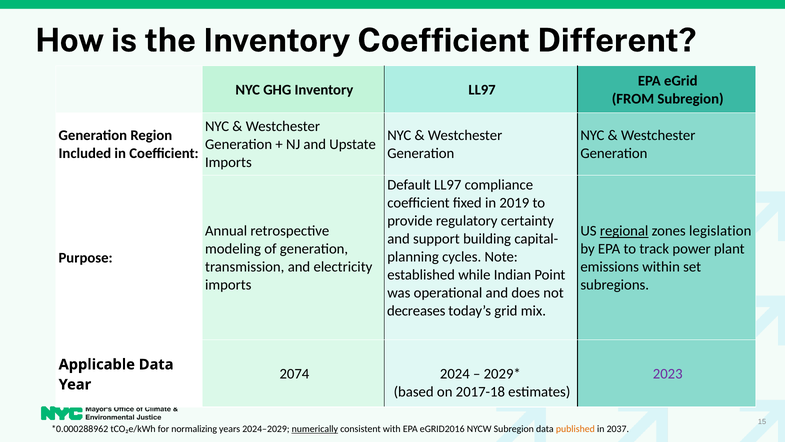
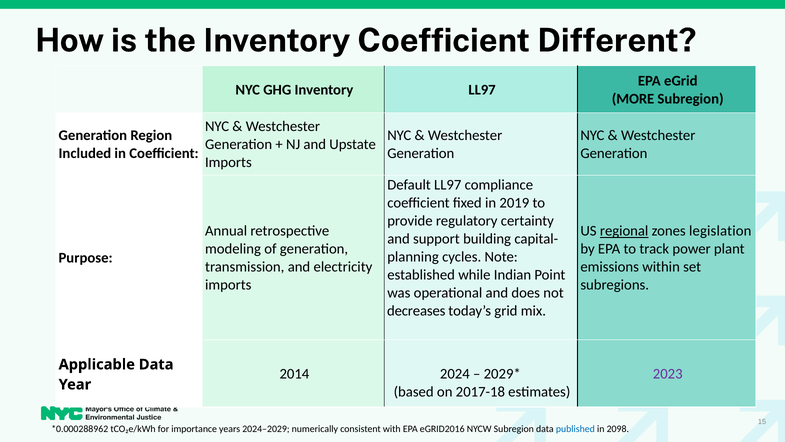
FROM: FROM -> MORE (633, 99)
2074: 2074 -> 2014 (294, 374)
normalizing: normalizing -> importance (194, 429)
numerically underline: present -> none (315, 429)
published colour: orange -> blue (575, 429)
2037: 2037 -> 2098 (618, 429)
